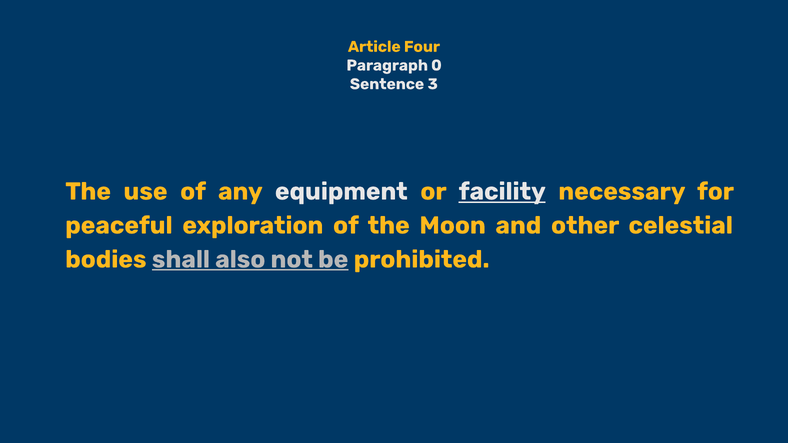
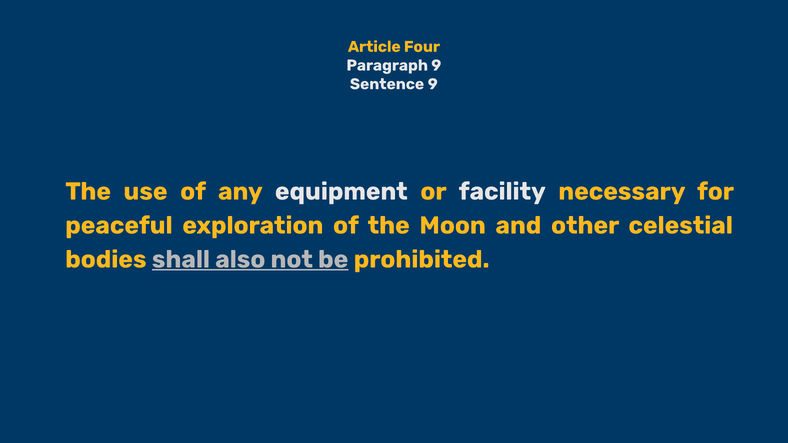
Paragraph 0: 0 -> 9 (436, 65)
Sentence 3: 3 -> 9 (433, 84)
facility underline: present -> none (502, 192)
